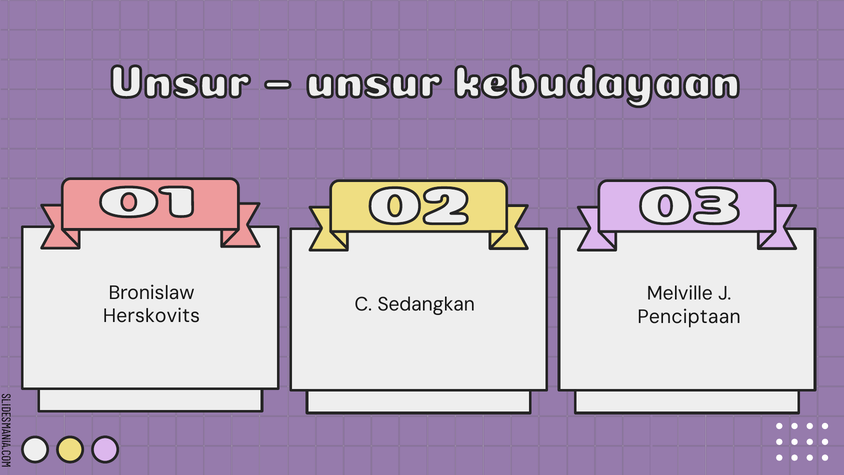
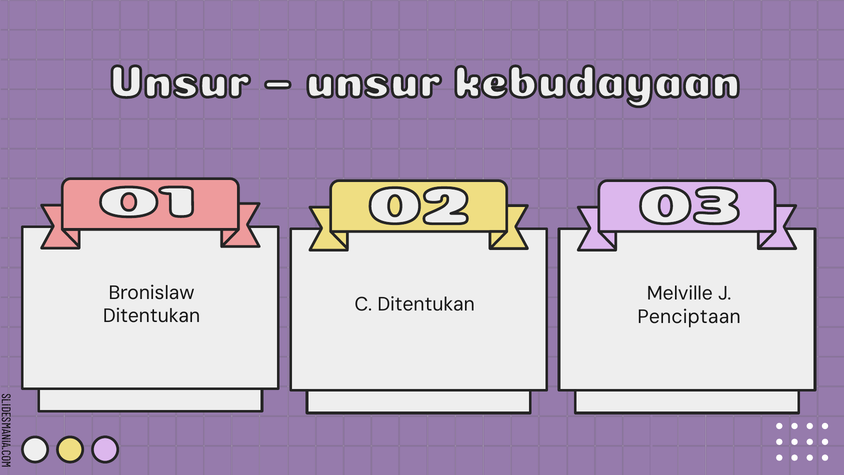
C Sedangkan: Sedangkan -> Ditentukan (426, 304)
Herskovits: Herskovits -> Ditentukan (152, 316)
